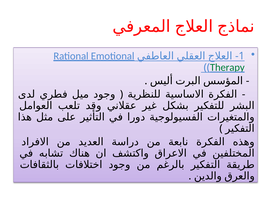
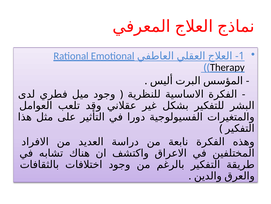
Therapy colour: green -> black (227, 67)
